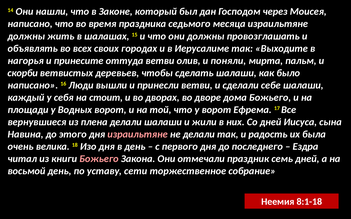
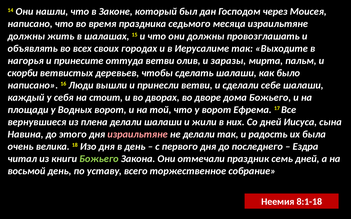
поняли: поняли -> заразы (228, 61)
Божьего colour: pink -> light green (99, 159)
сети: сети -> всего (136, 171)
